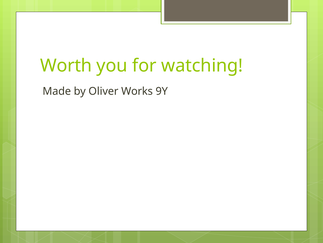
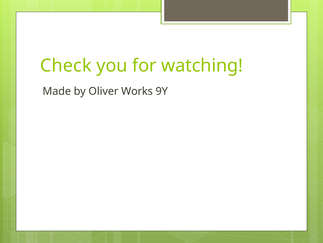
Worth: Worth -> Check (66, 66)
